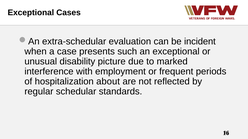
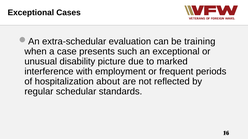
incident: incident -> training (200, 42)
